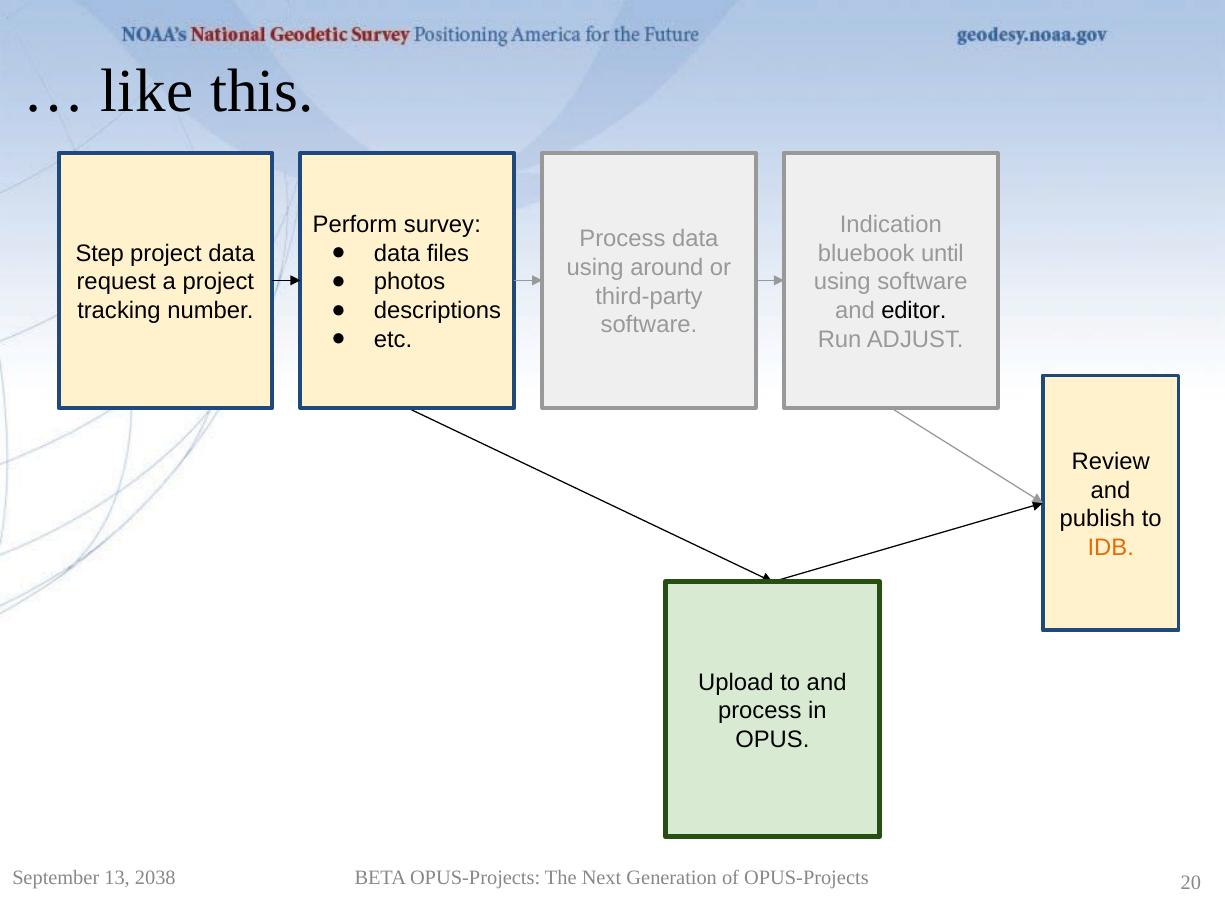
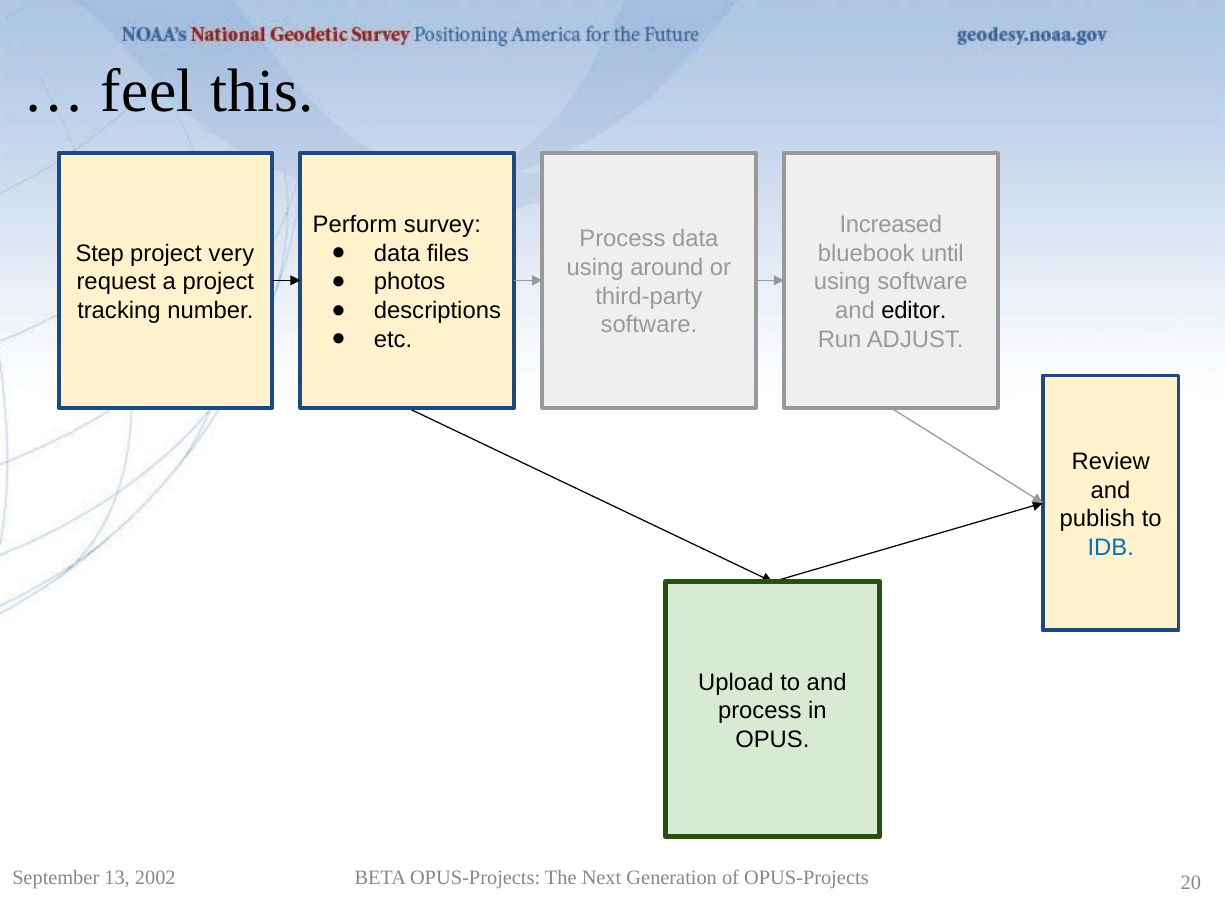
like: like -> feel (147, 91)
Indication: Indication -> Increased (891, 225)
project data: data -> very (231, 253)
IDB colour: orange -> blue (1111, 547)
2038: 2038 -> 2002 (155, 877)
